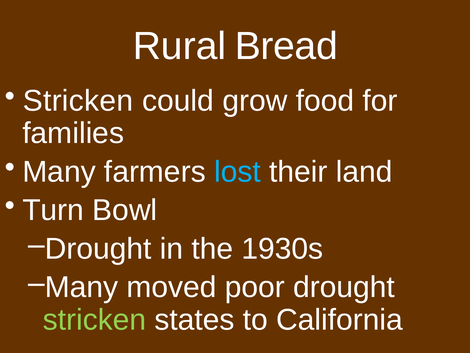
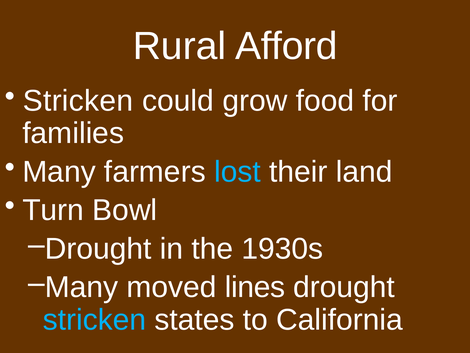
Bread: Bread -> Afford (286, 46)
poor: poor -> lines (255, 287)
stricken colour: light green -> light blue (95, 319)
